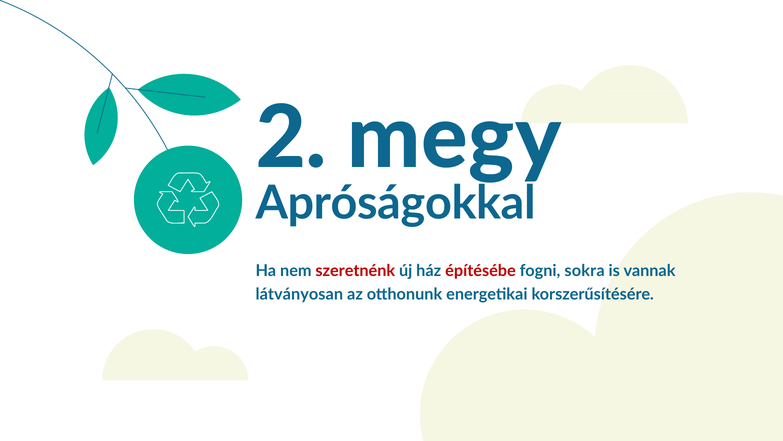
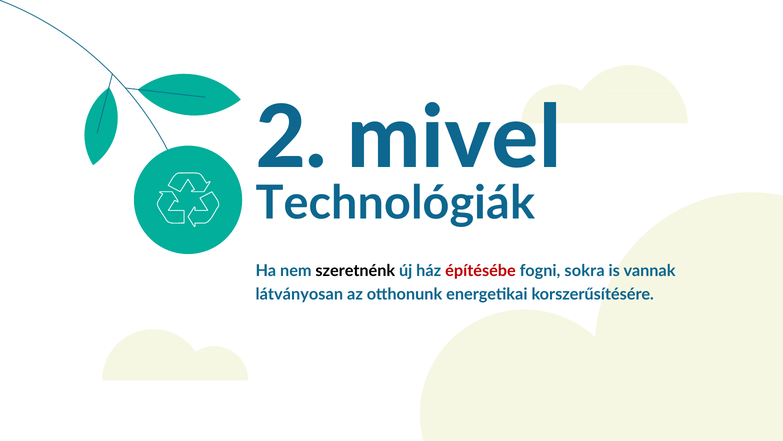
megy: megy -> mivel (454, 138)
Apróságokkal: Apróságokkal -> Technológiák (395, 203)
szeretnénk colour: red -> black (355, 271)
